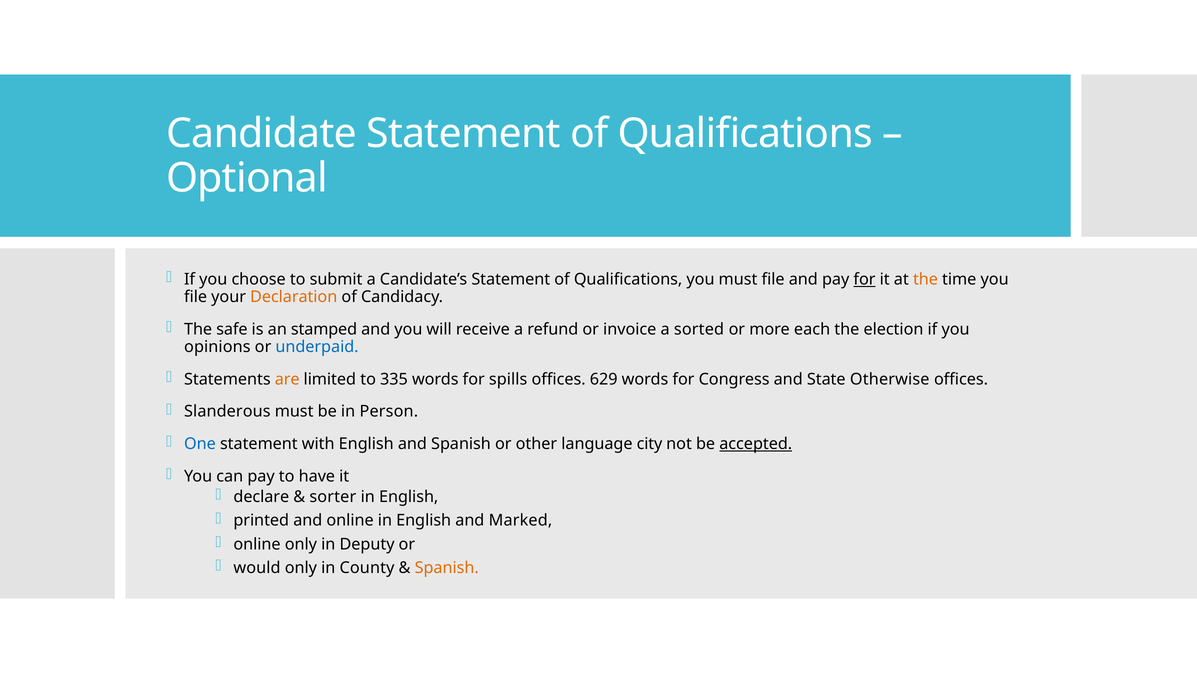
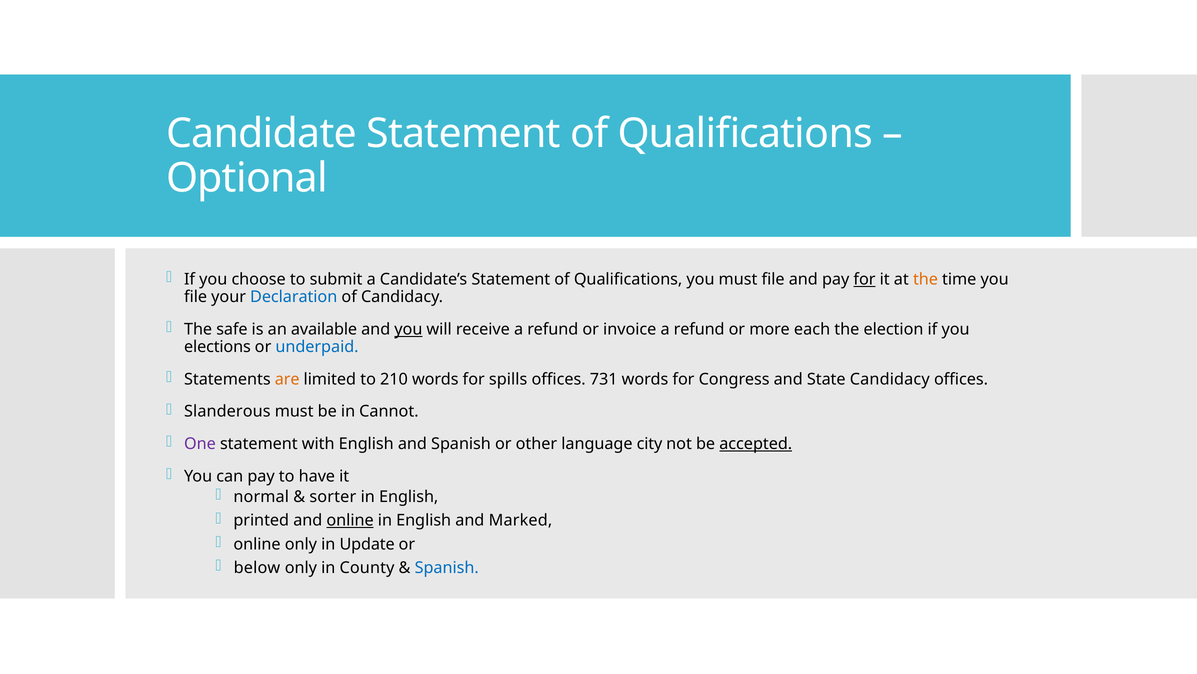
Declaration colour: orange -> blue (294, 297)
stamped: stamped -> available (324, 329)
you underline: none -> present (408, 329)
invoice a sorted: sorted -> refund (699, 329)
opinions: opinions -> elections (217, 346)
335: 335 -> 210 (394, 379)
629: 629 -> 731 (604, 379)
State Otherwise: Otherwise -> Candidacy (890, 379)
Person: Person -> Cannot (389, 411)
One colour: blue -> purple (200, 444)
declare: declare -> normal (261, 496)
online underline: none -> present (350, 520)
Deputy: Deputy -> Update (367, 544)
would: would -> below (257, 567)
Spanish colour: orange -> blue (447, 567)
